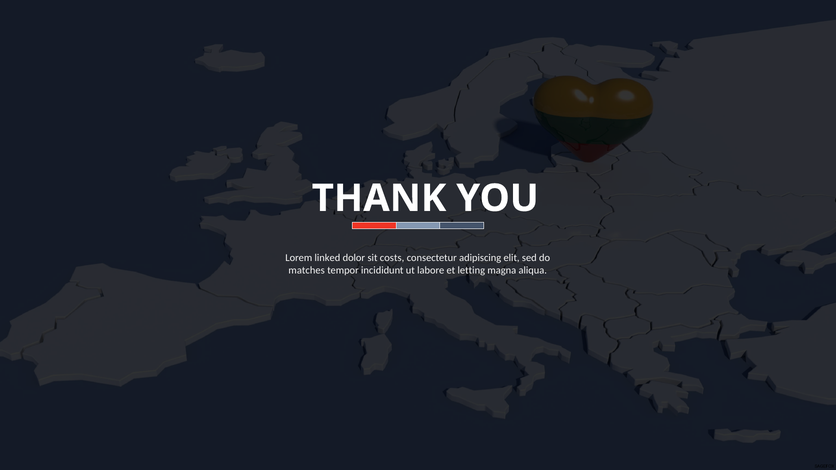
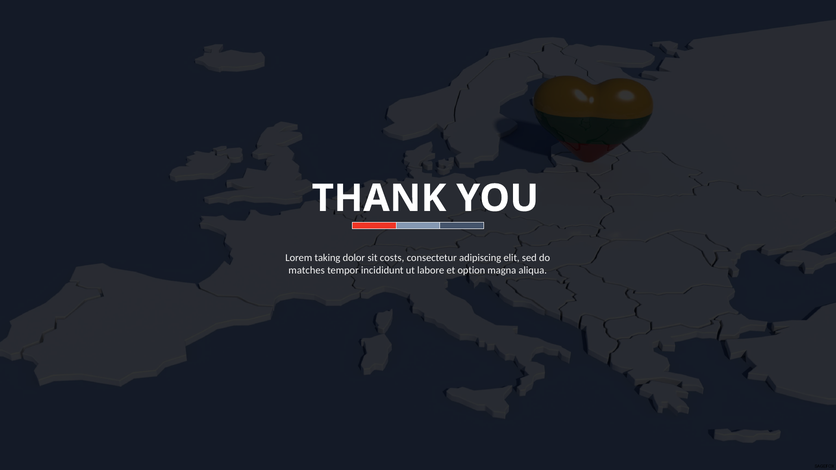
linked: linked -> taking (327, 258)
letting: letting -> option (471, 271)
